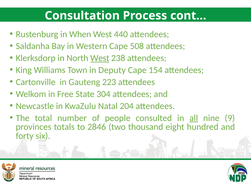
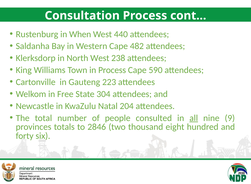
508: 508 -> 482 (137, 46)
West underline: present -> none (100, 58)
in Deputy: Deputy -> Process (112, 70)
154: 154 -> 590 (156, 70)
